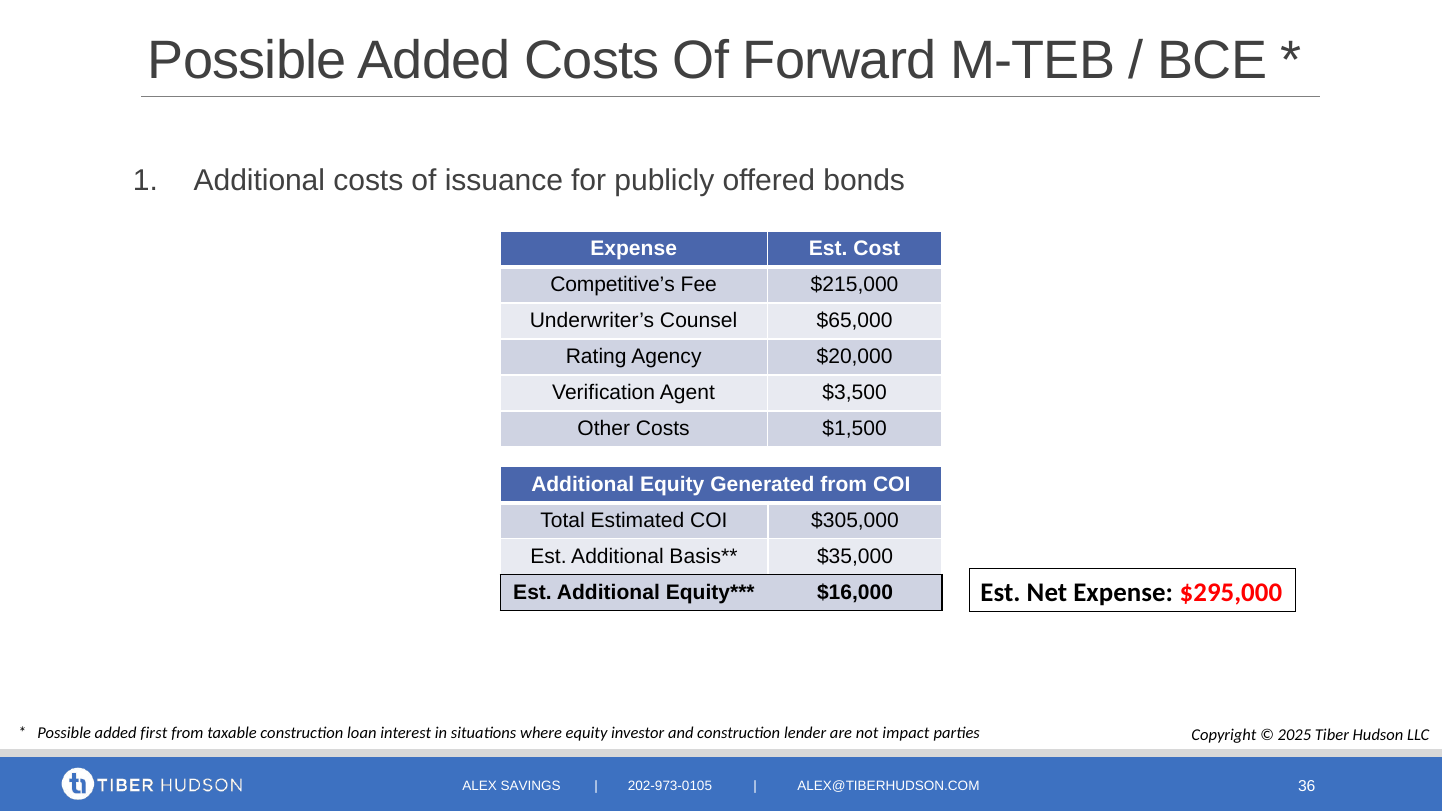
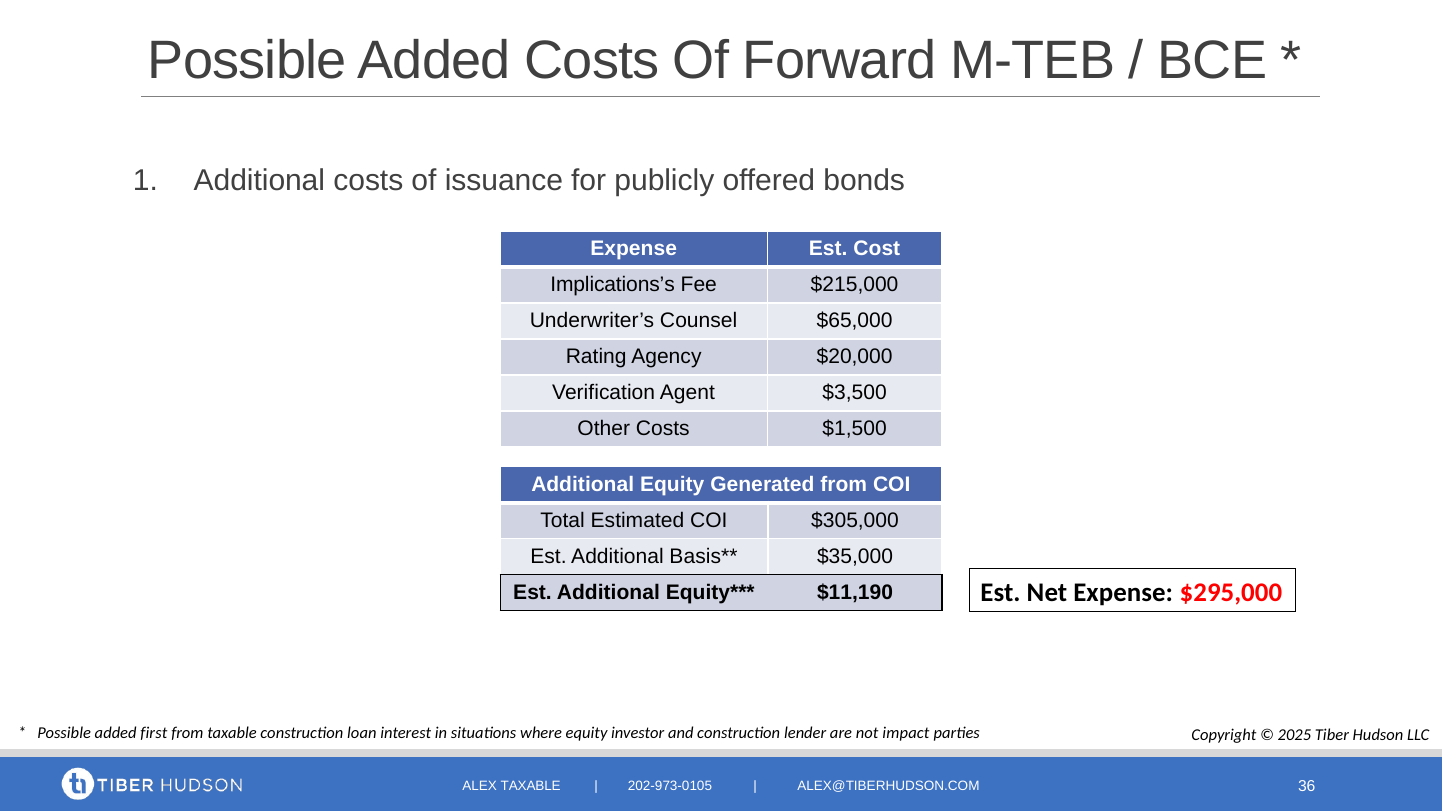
Competitive’s: Competitive’s -> Implications’s (613, 285)
$16,000: $16,000 -> $11,190 (855, 592)
ALEX SAVINGS: SAVINGS -> TAXABLE (531, 786)
